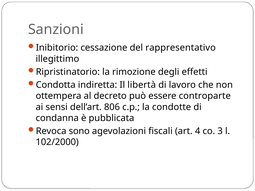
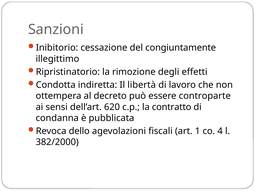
rappresentativo: rappresentativo -> congiuntamente (181, 48)
806: 806 -> 620 (112, 107)
condotte: condotte -> contratto (172, 107)
sono: sono -> dello (79, 131)
4: 4 -> 1 (198, 131)
3: 3 -> 4 (220, 131)
102/2000: 102/2000 -> 382/2000 (57, 142)
